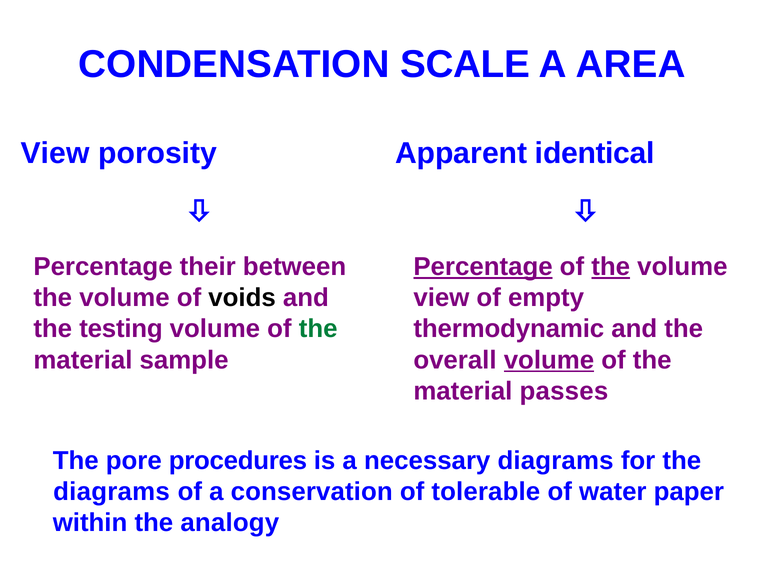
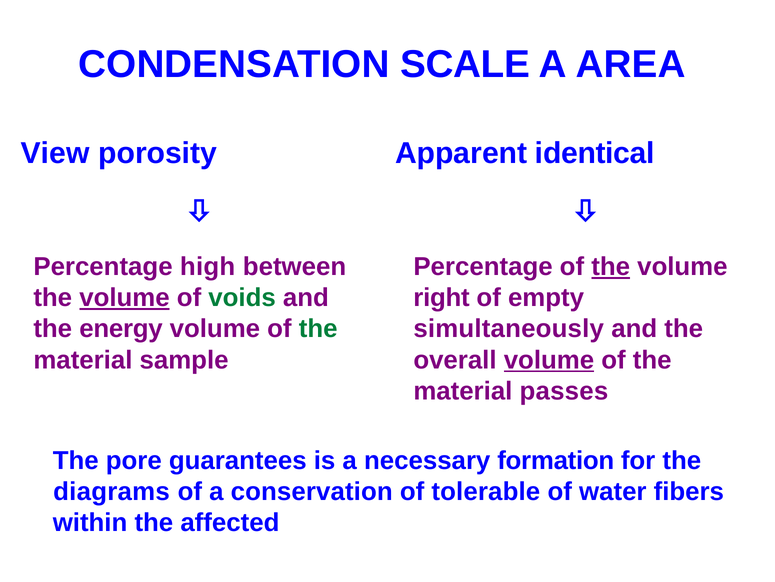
their: their -> high (208, 267)
Percentage underline: present -> none (483, 267)
volume underline: none -> present (124, 298)
voids colour: black -> green (242, 298)
view: view -> right (441, 298)
testing: testing -> energy (121, 329)
thermodynamic: thermodynamic -> simultaneously (509, 329)
procedures: procedures -> guarantees (238, 460)
necessary diagrams: diagrams -> formation (556, 460)
paper: paper -> fibers (689, 491)
analogy: analogy -> affected (230, 522)
